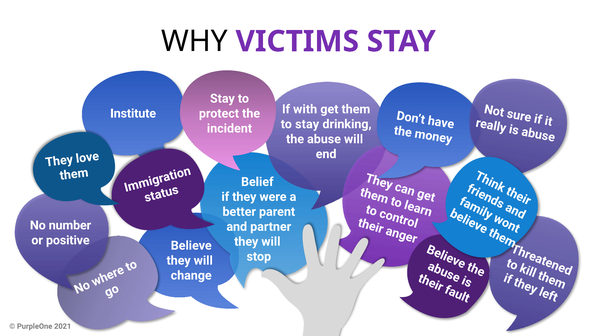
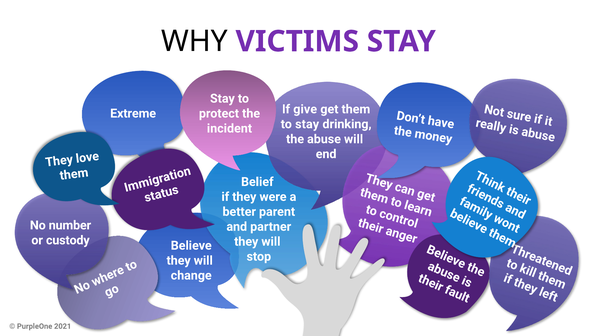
with: with -> give (305, 109)
Institute: Institute -> Extreme (133, 113)
positive: positive -> custody (68, 240)
